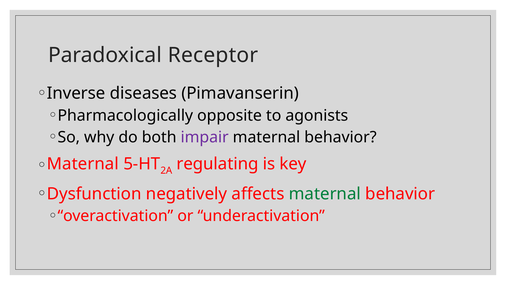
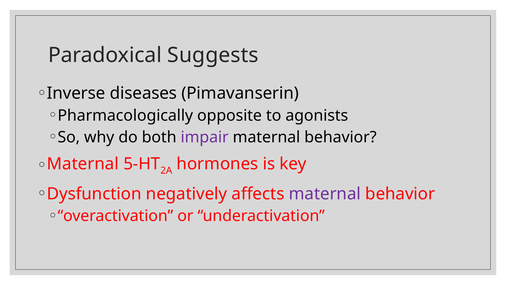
Receptor: Receptor -> Suggests (213, 55)
regulating: regulating -> hormones (217, 164)
maternal colour: green -> purple (325, 194)
